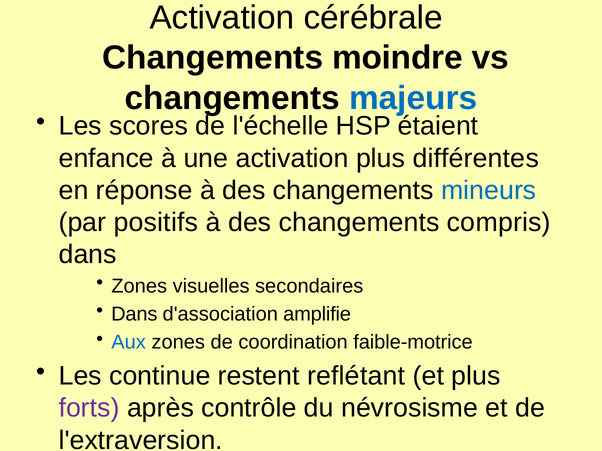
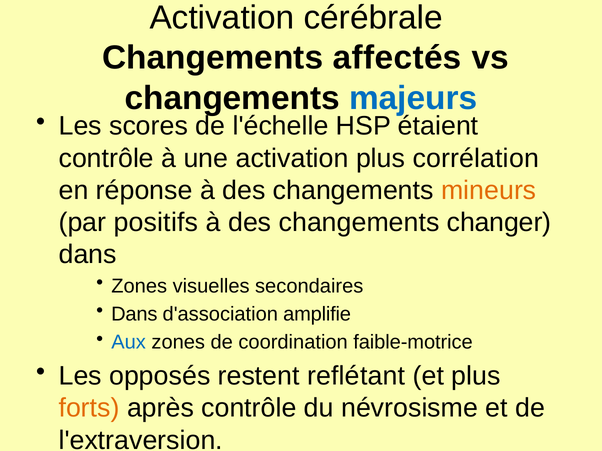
moindre: moindre -> affectés (397, 58)
enfance: enfance -> contrôle (106, 158)
différentes: différentes -> corrélation (476, 158)
mineurs colour: blue -> orange (489, 191)
compris: compris -> changer (499, 223)
continue: continue -> opposés (160, 376)
forts colour: purple -> orange (89, 409)
